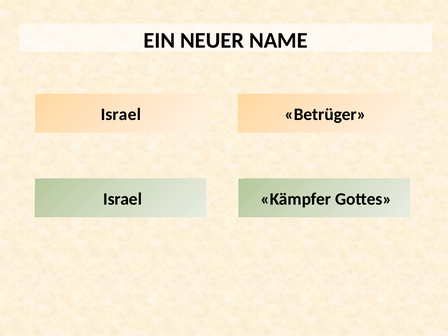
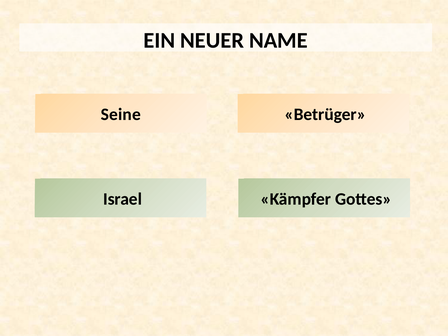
Israel: Israel -> Seine (121, 114)
